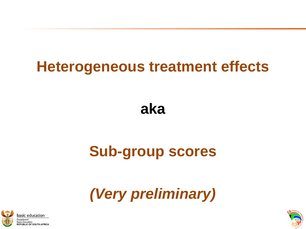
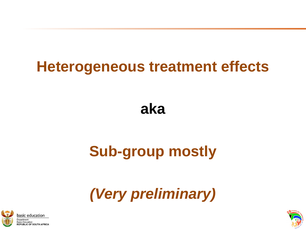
scores: scores -> mostly (193, 152)
